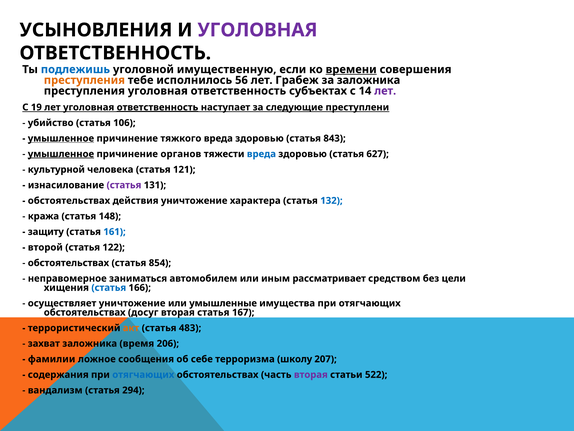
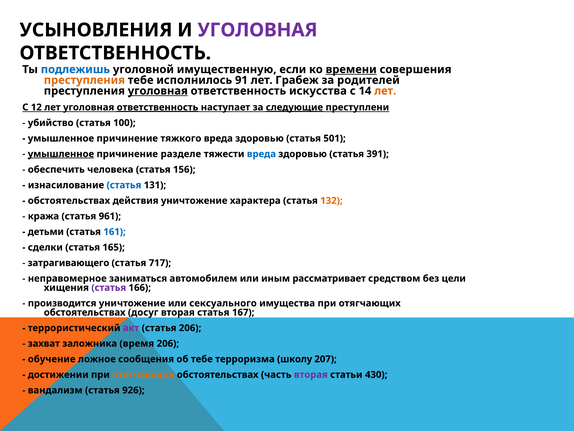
56: 56 -> 91 (241, 80)
за заложника: заложника -> родителей (368, 80)
уголовная underline: none -> present (158, 91)
субъектах: субъектах -> искусства (318, 91)
лет colour: purple -> orange (385, 91)
19: 19 -> 12 (36, 107)
следующие underline: none -> present (294, 107)
106: 106 -> 100 (124, 123)
умышленное underline: present -> none (61, 138)
843: 843 -> 501 (335, 138)
органов: органов -> разделе (181, 154)
627: 627 -> 391 (378, 154)
культурной: культурной -> обеспечить (56, 169)
121: 121 -> 156 (184, 169)
статья colour: purple -> blue (124, 185)
132 colour: blue -> orange (331, 200)
148: 148 -> 961 (110, 216)
защиту: защиту -> детьми (46, 232)
второй: второй -> сделки (45, 247)
122: 122 -> 165 (114, 247)
обстоятельствах: обстоятельствах -> затрагивающего (68, 263)
854: 854 -> 717 (160, 263)
статья colour: blue -> purple (109, 287)
осуществляет: осуществляет -> производится (62, 303)
умышленные: умышленные -> сексуального (223, 303)
акт colour: orange -> purple (131, 328)
статья 483: 483 -> 206 (190, 328)
фамилии: фамилии -> обучение (52, 359)
об себе: себе -> тебе (202, 359)
содержания: содержания -> достижении (58, 374)
отягчающих colour: blue -> orange (143, 374)
522: 522 -> 430 (376, 374)
294: 294 -> 926 (133, 390)
